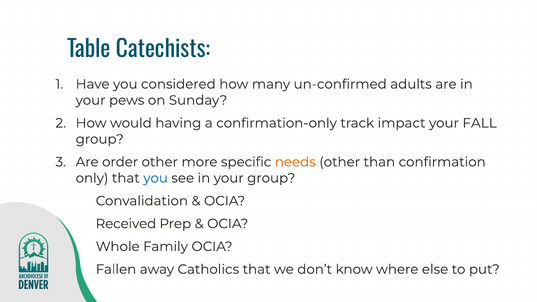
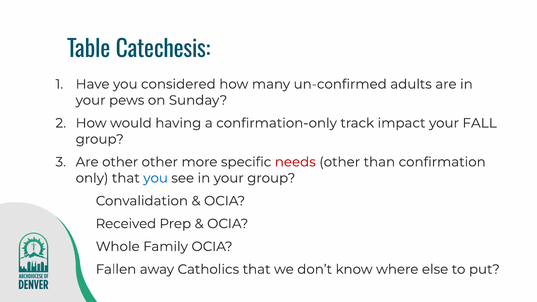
Catechists: Catechists -> Catechesis (163, 49)
Are order: order -> other (120, 162)
needs colour: orange -> red (295, 162)
